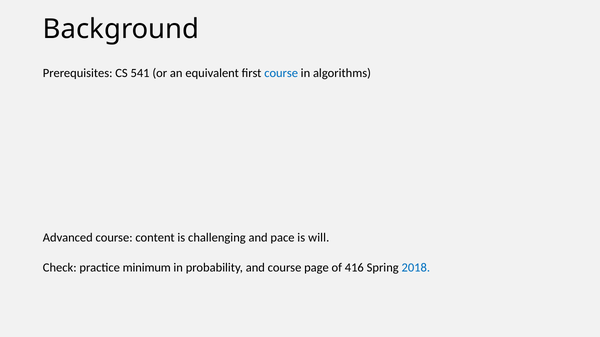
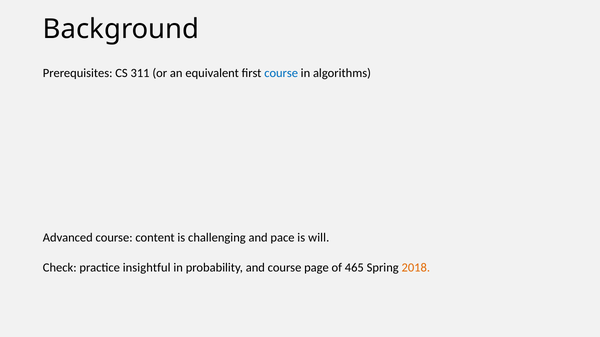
541: 541 -> 311 (140, 73)
minimum: minimum -> insightful (147, 268)
416: 416 -> 465 (354, 268)
2018 colour: blue -> orange (416, 268)
